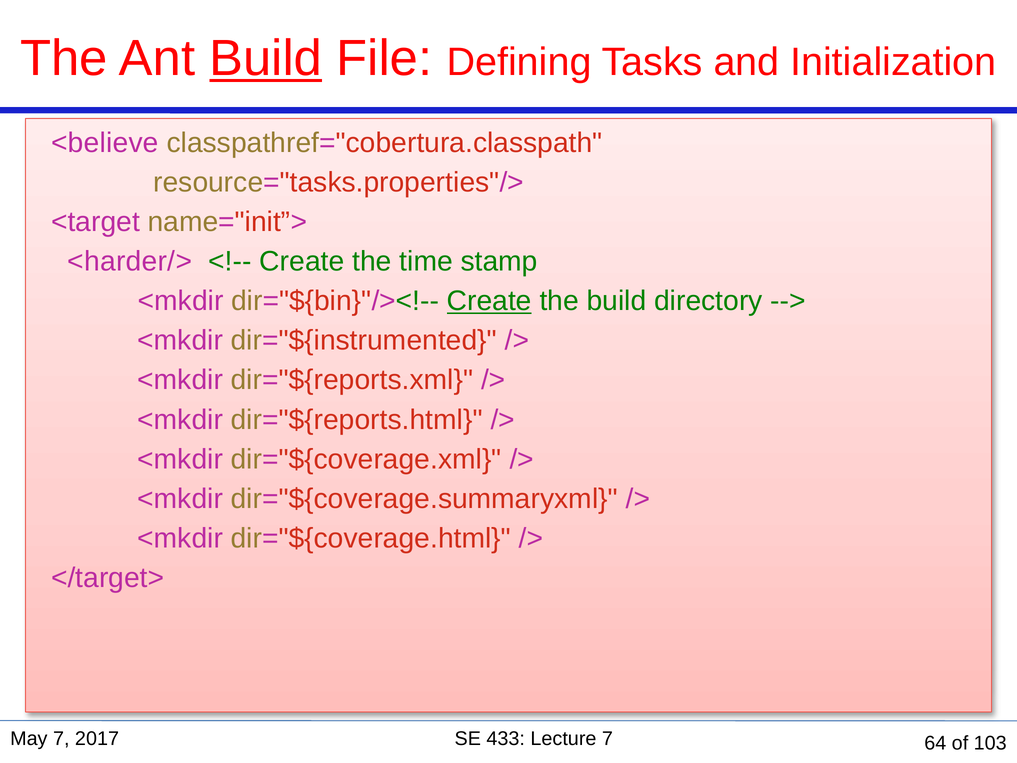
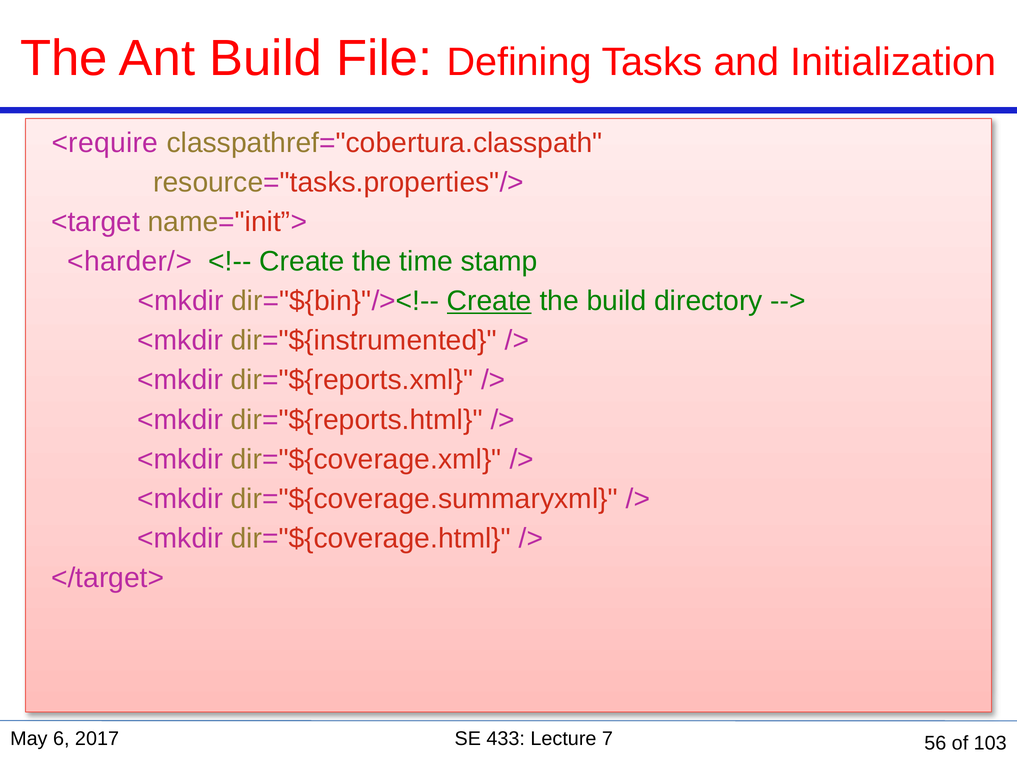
Build underline: present -> none (266, 59)
<believe: <believe -> <require (105, 143)
May 7: 7 -> 6 (61, 739)
64: 64 -> 56 (935, 743)
